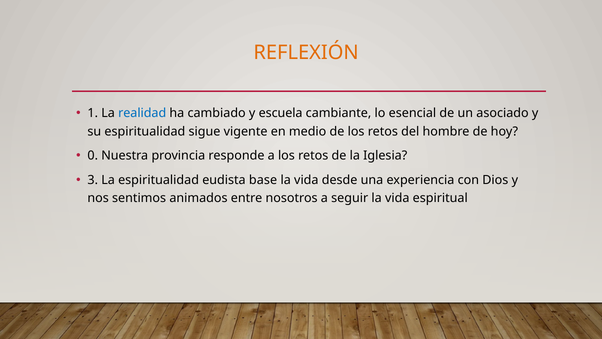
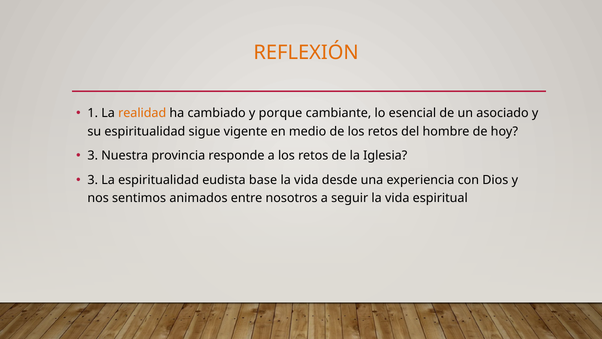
realidad colour: blue -> orange (142, 113)
escuela: escuela -> porque (280, 113)
0: 0 -> 3 (93, 156)
